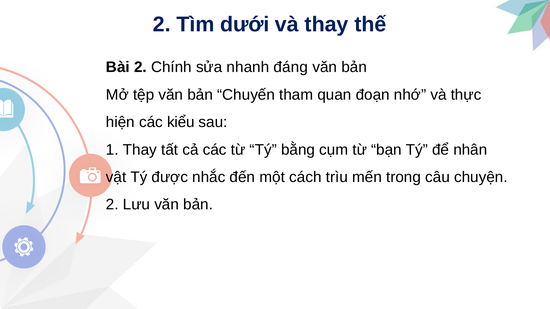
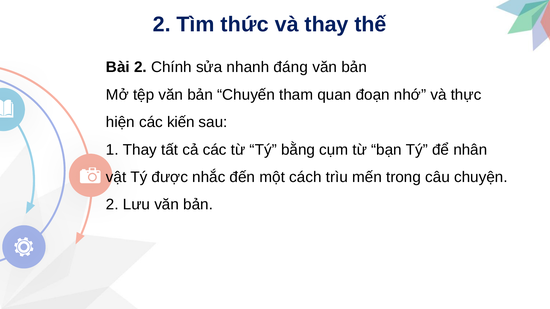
dưới: dưới -> thức (245, 24)
kiểu: kiểu -> kiến (181, 122)
